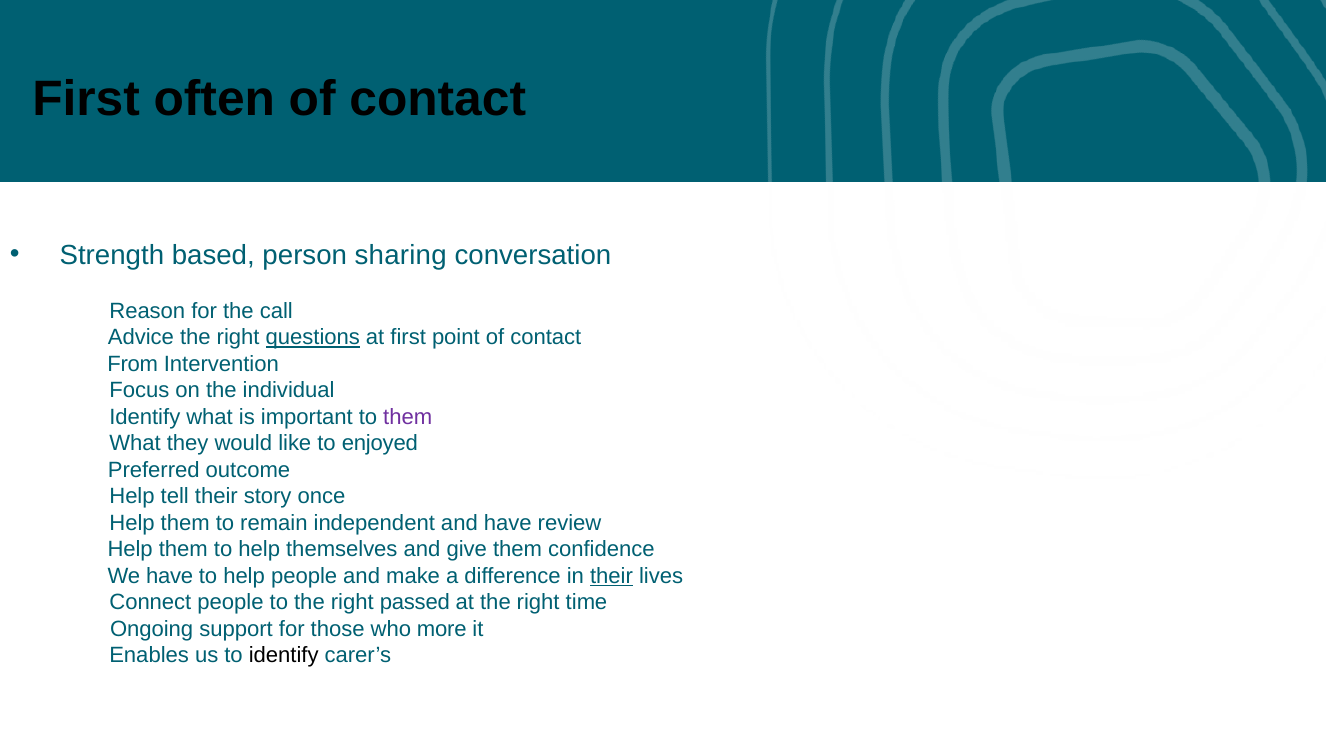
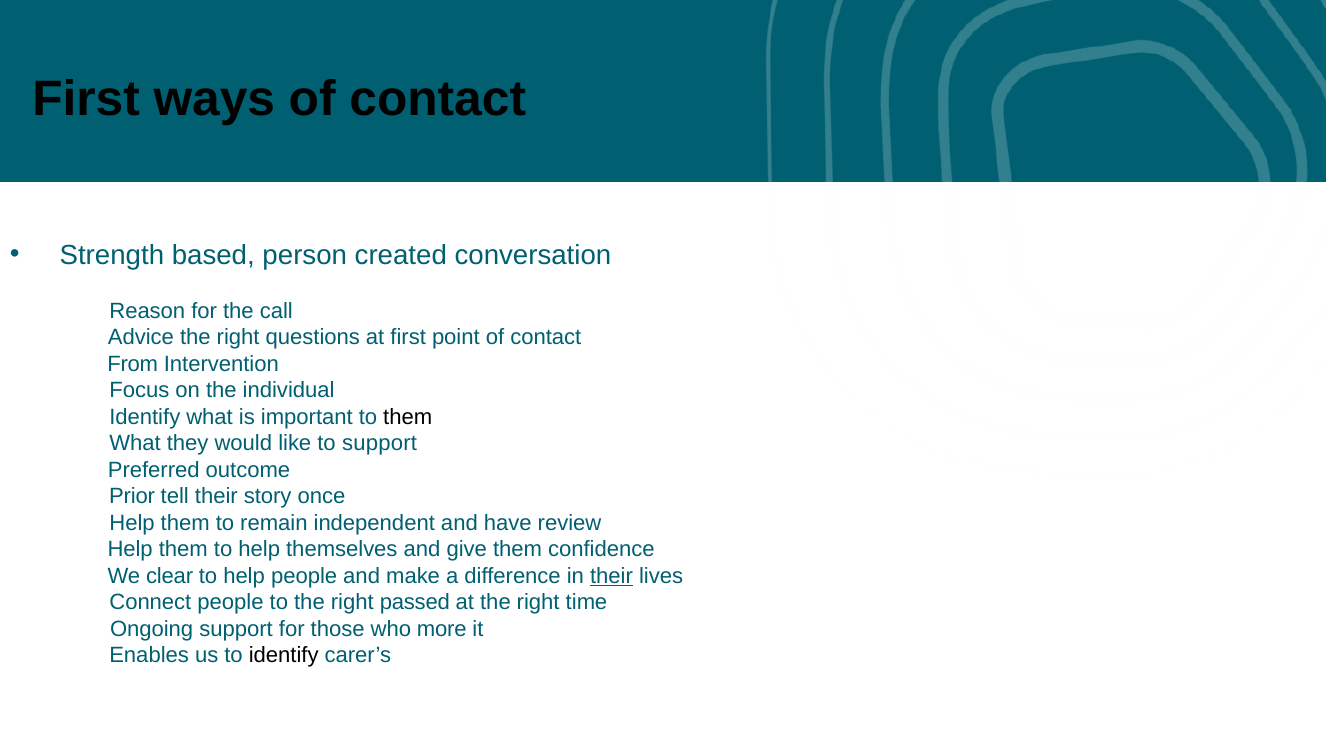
often: often -> ways (214, 99)
sharing: sharing -> created (401, 255)
questions underline: present -> none (313, 337)
them colour: purple -> black (408, 417)
to enjoyed: enjoyed -> support (380, 443)
Help: Help -> Prior (132, 496)
We have: have -> clear (170, 576)
